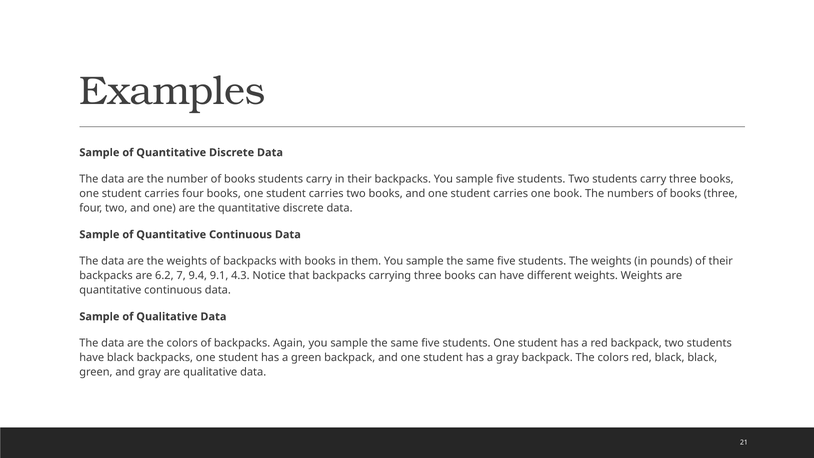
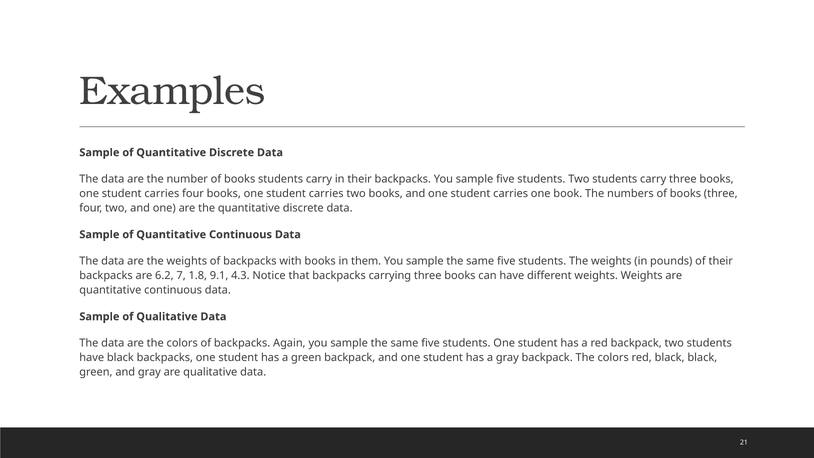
9.4: 9.4 -> 1.8 (198, 276)
